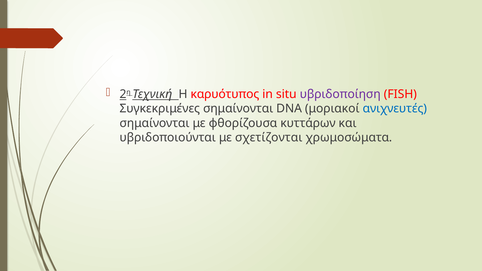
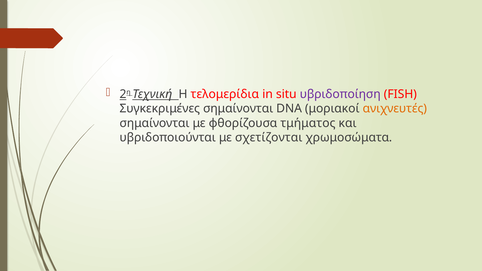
καρυότυπος: καρυότυπος -> τελομερίδια (225, 94)
ανιχνευτές colour: blue -> orange (395, 109)
κυττάρων: κυττάρων -> τμήματος (308, 123)
